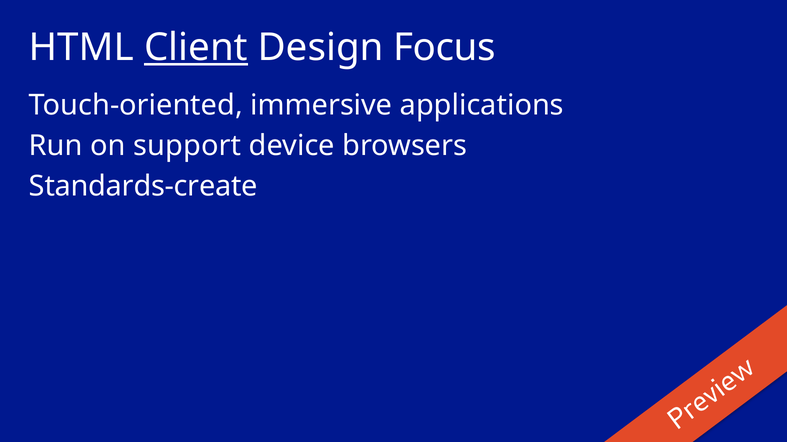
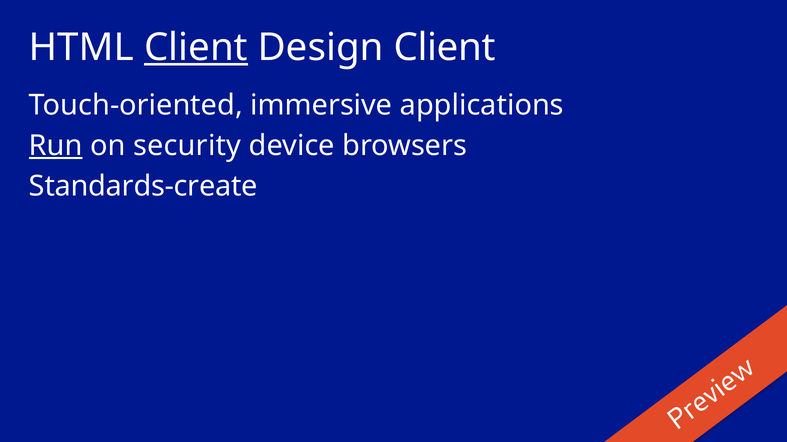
Design Focus: Focus -> Client (445, 48)
Run underline: none -> present (56, 146)
support: support -> security (187, 146)
